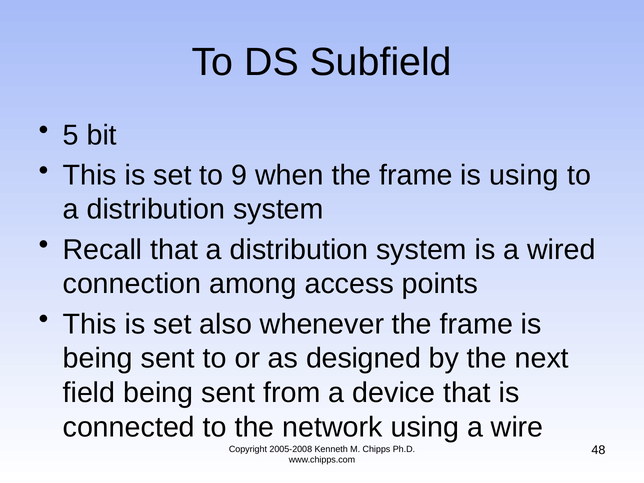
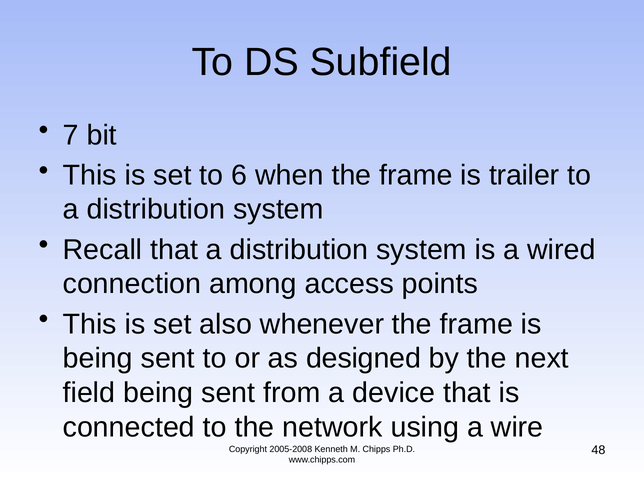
5: 5 -> 7 (71, 135)
9: 9 -> 6 (239, 175)
is using: using -> trailer (524, 175)
